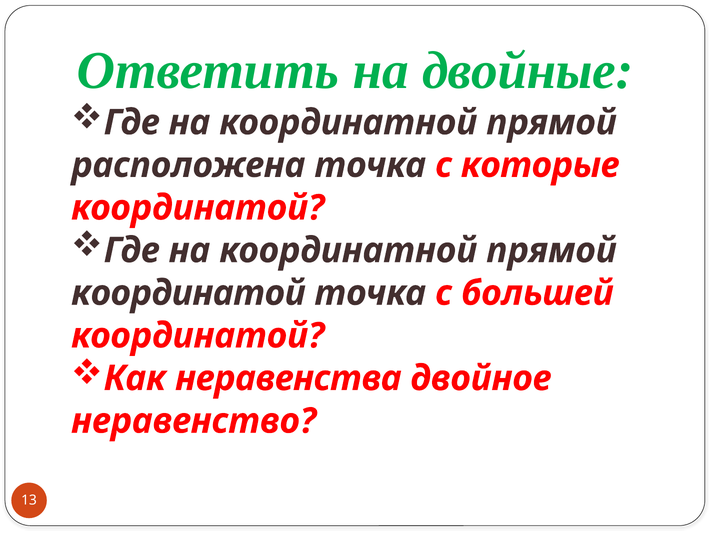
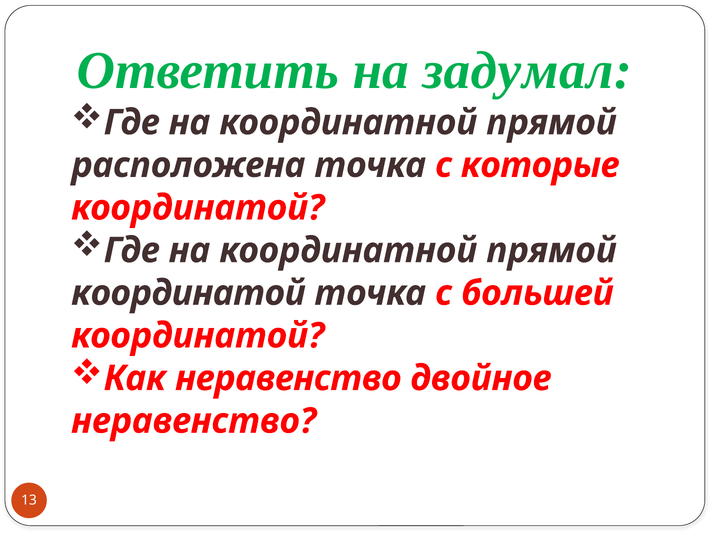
двойные: двойные -> задумал (527, 71)
Как неравенства: неравенства -> неравенство (288, 378)
